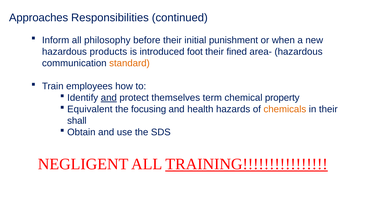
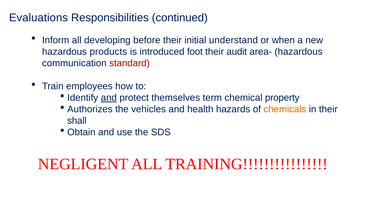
Approaches: Approaches -> Evaluations (38, 18)
philosophy: philosophy -> developing (107, 40)
punishment: punishment -> understand (233, 40)
fined: fined -> audit (237, 52)
standard colour: orange -> red (129, 63)
Equivalent: Equivalent -> Authorizes (90, 109)
focusing: focusing -> vehicles (149, 109)
TRAINING underline: present -> none (246, 164)
